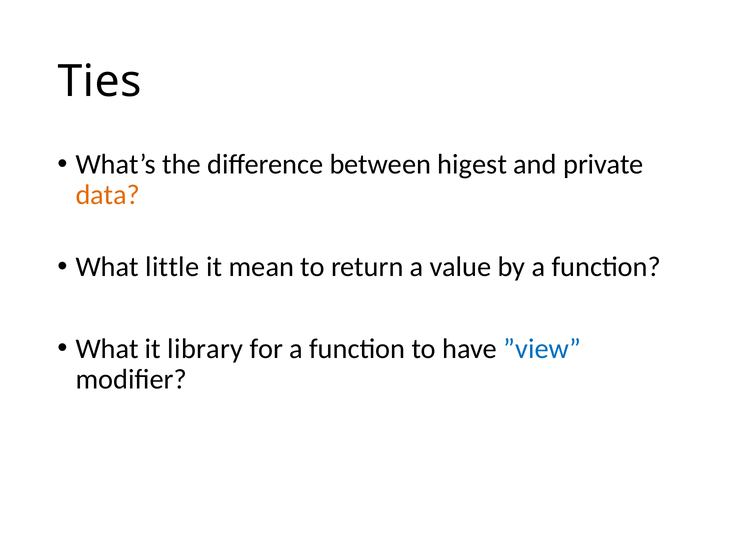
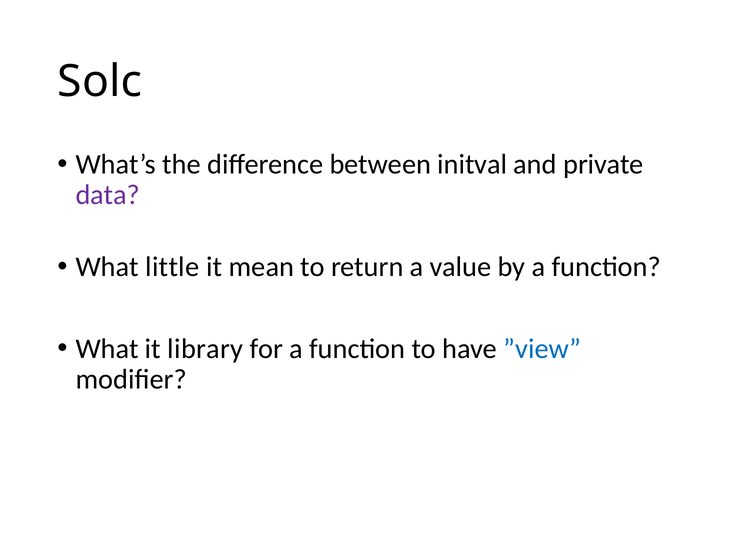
Ties: Ties -> Solc (100, 82)
higest: higest -> initval (472, 165)
data colour: orange -> purple (108, 195)
